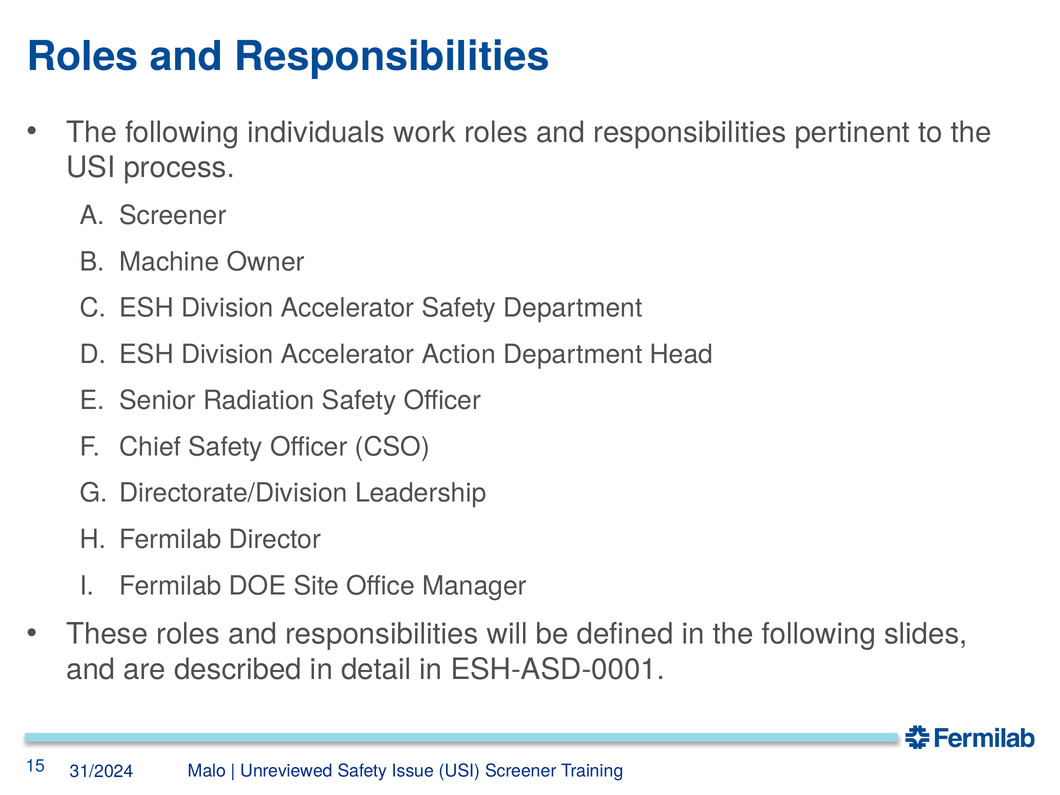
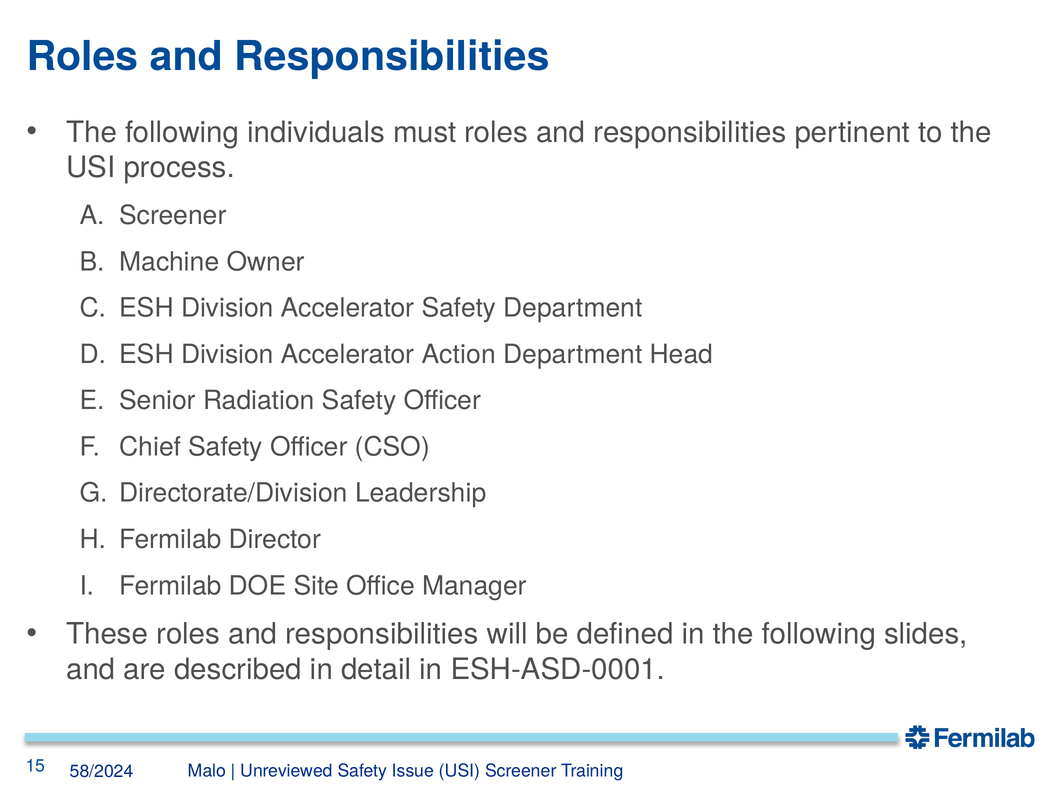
work: work -> must (425, 132)
31/2024: 31/2024 -> 58/2024 (102, 771)
